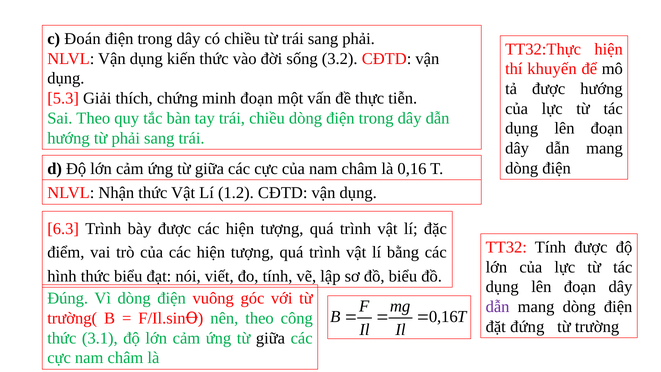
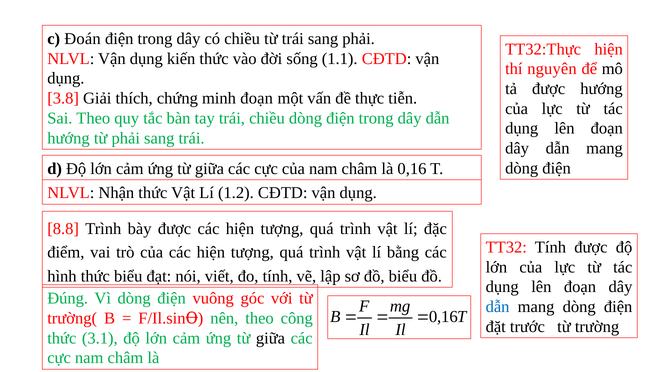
3.2: 3.2 -> 1.1 (340, 59)
khuyến: khuyến -> nguyên (552, 69)
5.3: 5.3 -> 3.8 (63, 98)
6.3: 6.3 -> 8.8 (63, 229)
dẫn colour: purple -> blue (498, 307)
đứng: đứng -> trước (527, 326)
